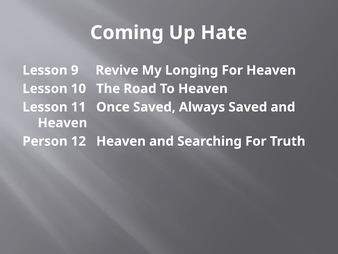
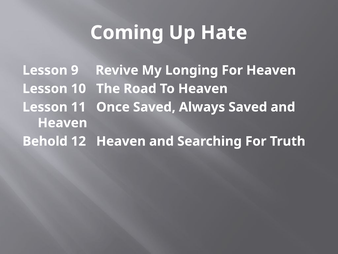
Person: Person -> Behold (45, 141)
